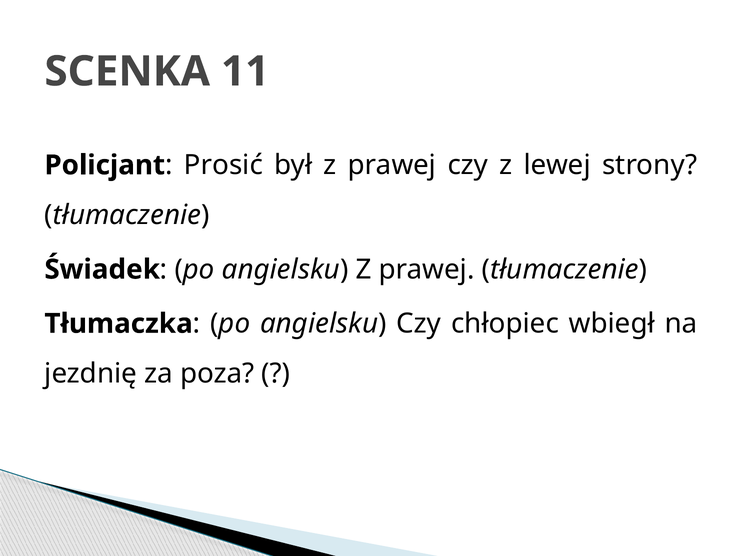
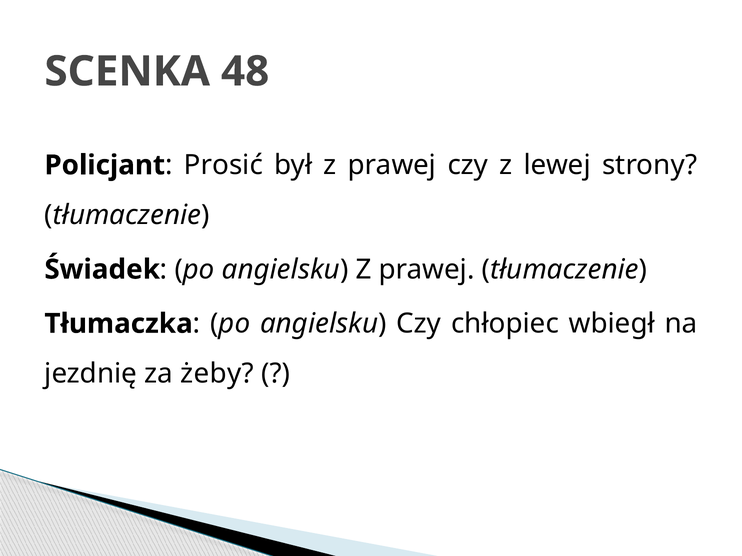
11: 11 -> 48 (245, 72)
poza: poza -> żeby (217, 374)
